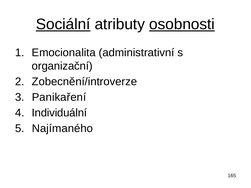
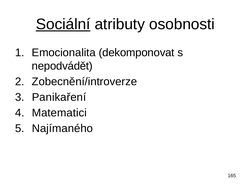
osobnosti underline: present -> none (182, 24)
administrativní: administrativní -> dekomponovat (137, 53)
organizační: organizační -> nepodvádět (62, 66)
Individuální: Individuální -> Matematici (59, 113)
